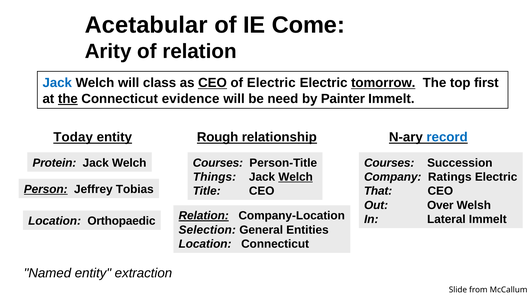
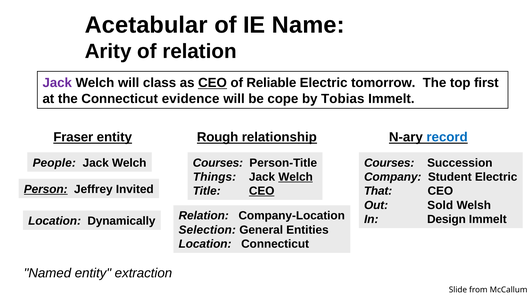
Come: Come -> Name (308, 25)
Jack colour: blue -> purple (57, 83)
of Electric: Electric -> Reliable (271, 83)
tomorrow underline: present -> none (383, 83)
the underline: present -> none (68, 99)
need: need -> cope (283, 99)
Painter: Painter -> Tobias (343, 99)
Today: Today -> Fraser (73, 137)
Protein: Protein -> People (54, 163)
Ratings: Ratings -> Student (450, 177)
Tobias: Tobias -> Invited (135, 189)
CEO underline: none -> present (262, 191)
Over: Over -> Sold (440, 205)
Relation underline: present -> none (204, 216)
Lateral: Lateral -> Design (446, 219)
Orthopaedic: Orthopaedic -> Dynamically (121, 221)
